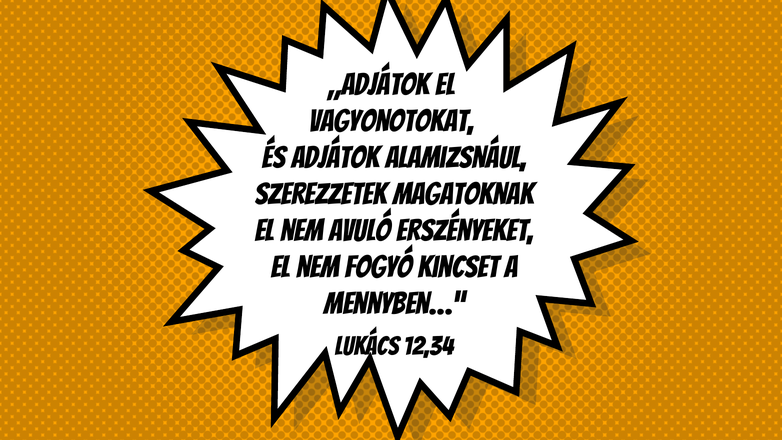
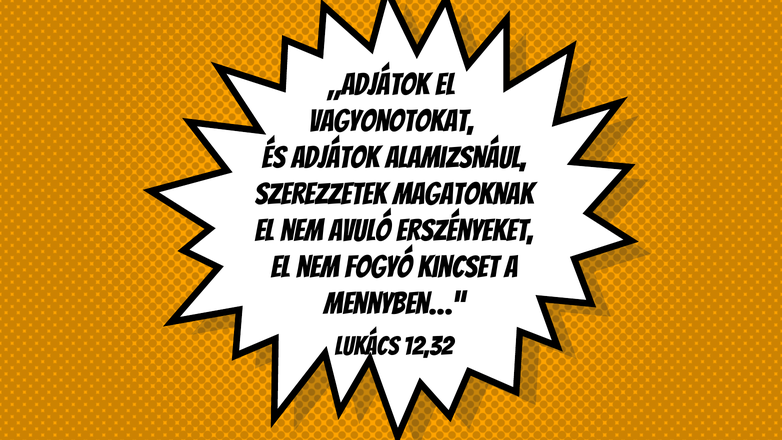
12,34: 12,34 -> 12,32 (429, 347)
